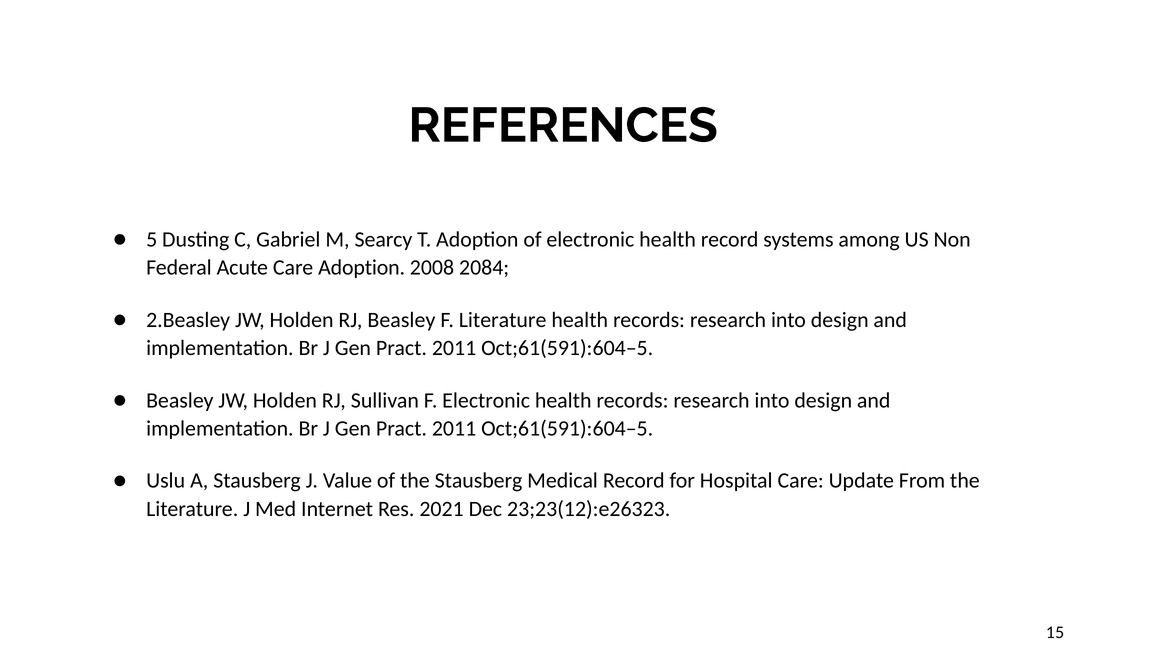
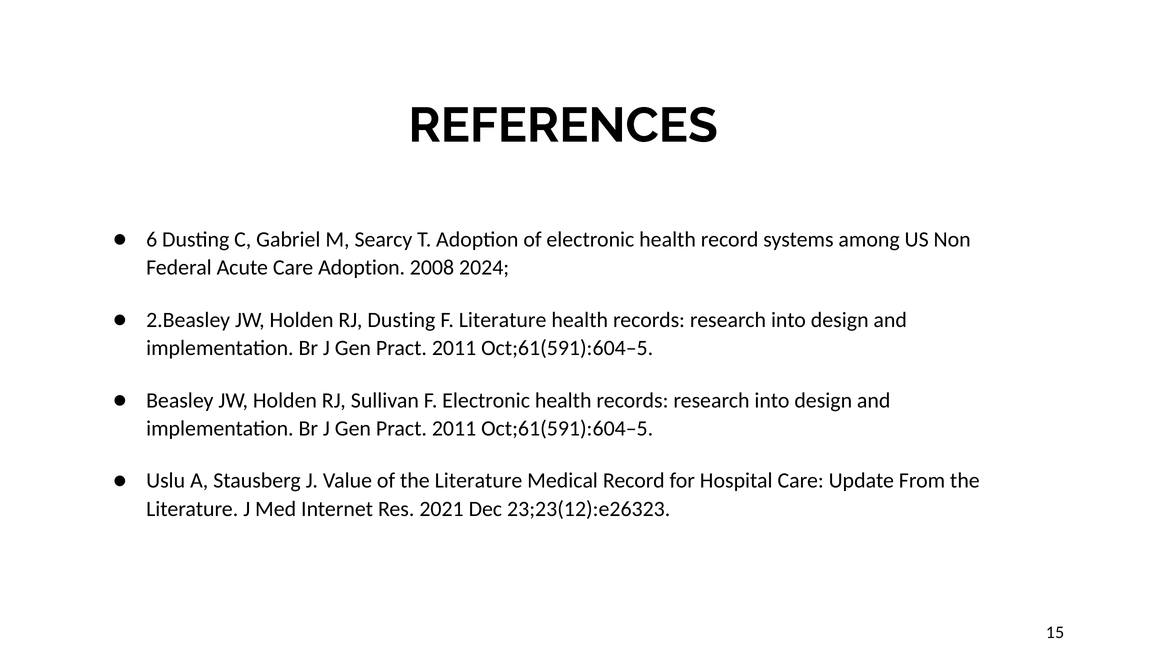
5: 5 -> 6 (152, 240)
2084: 2084 -> 2024 (484, 268)
RJ Beasley: Beasley -> Dusting (401, 320)
of the Stausberg: Stausberg -> Literature (479, 481)
